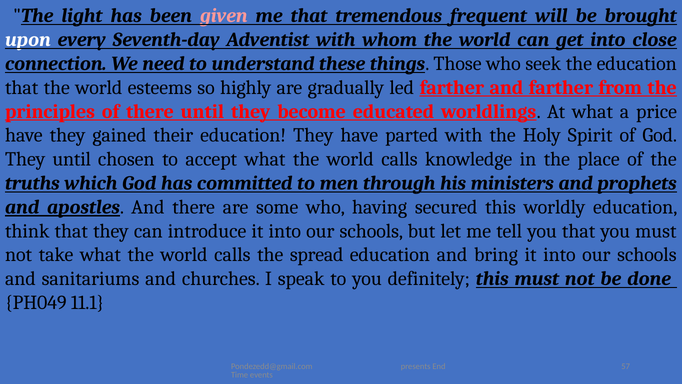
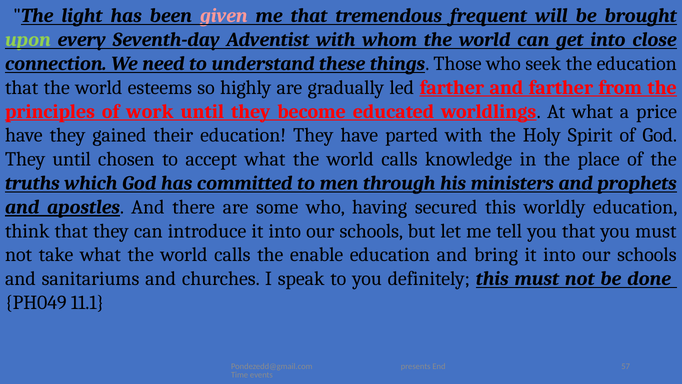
upon colour: white -> light green (28, 40)
of there: there -> work (150, 111)
spread: spread -> enable (317, 255)
